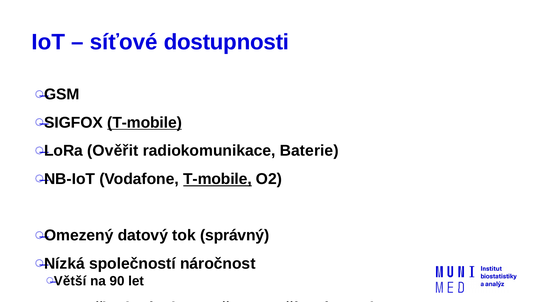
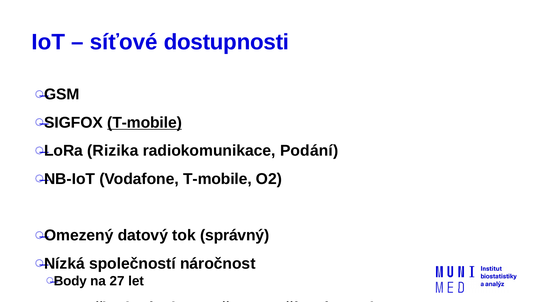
Ověřit: Ověřit -> Rizika (113, 151)
Baterie: Baterie -> Podání (309, 151)
T-mobile underline: present -> none (217, 179)
Větší: Větší -> Body (70, 280)
90: 90 -> 27 (117, 280)
